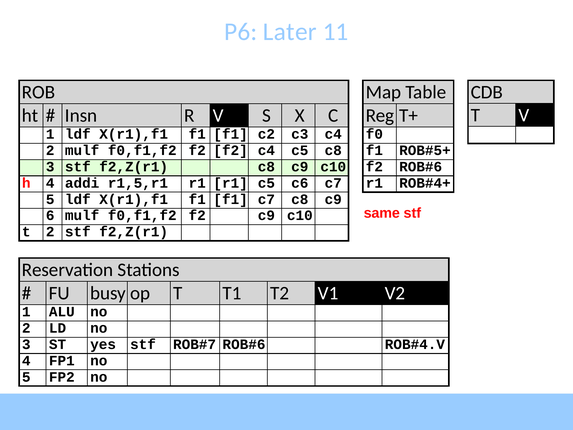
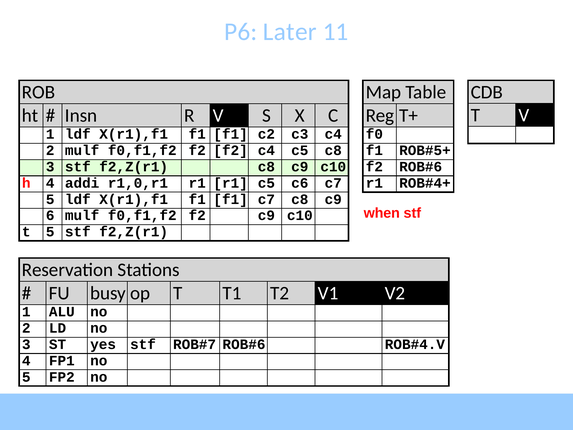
r1,5,r1: r1,5,r1 -> r1,0,r1 (138, 183)
same: same -> when (382, 213)
t 2: 2 -> 5 (50, 232)
